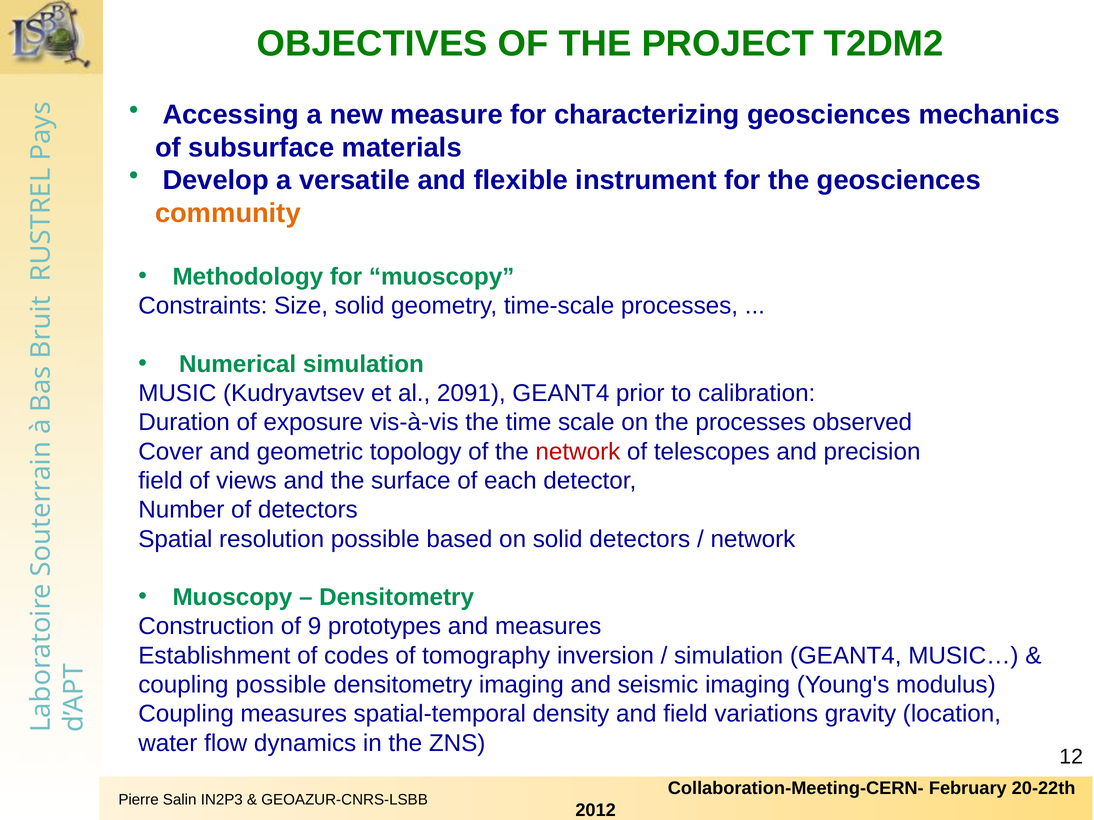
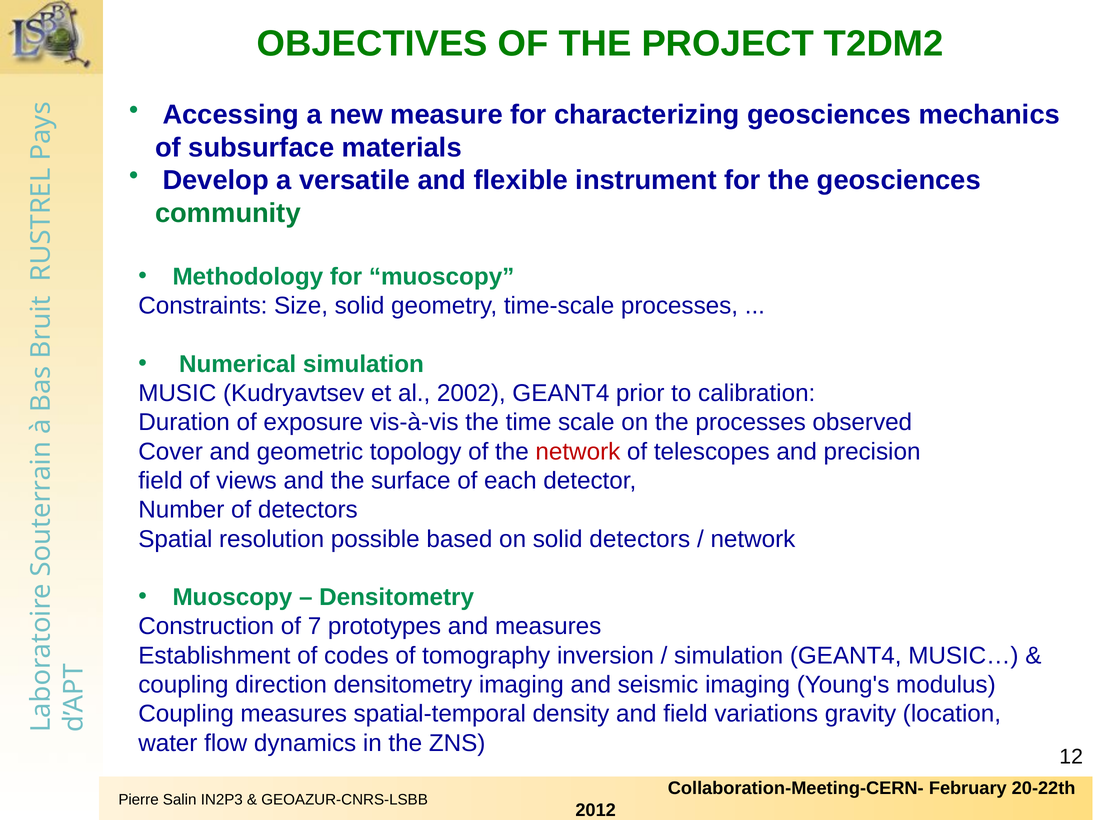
community colour: orange -> green (228, 213)
2091: 2091 -> 2002 (471, 394)
9: 9 -> 7 (315, 627)
coupling possible: possible -> direction (281, 685)
